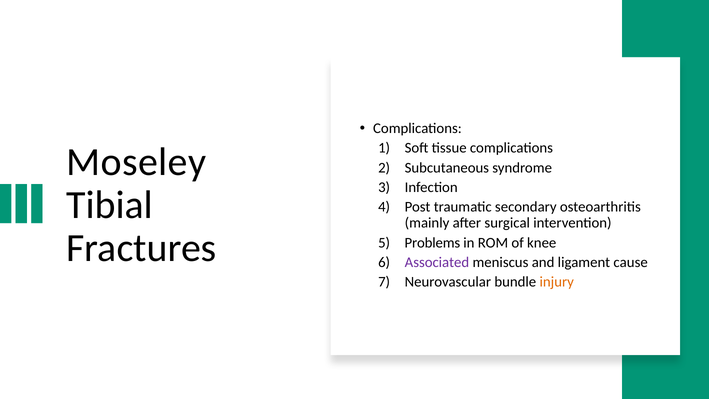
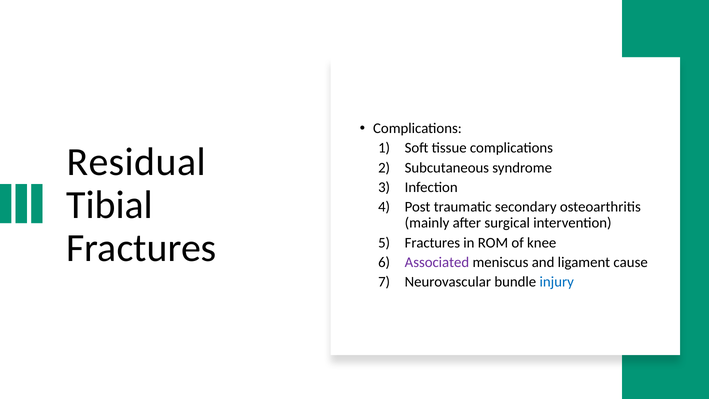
Moseley: Moseley -> Residual (136, 162)
Problems: Problems -> Fractures (432, 243)
injury colour: orange -> blue (557, 282)
